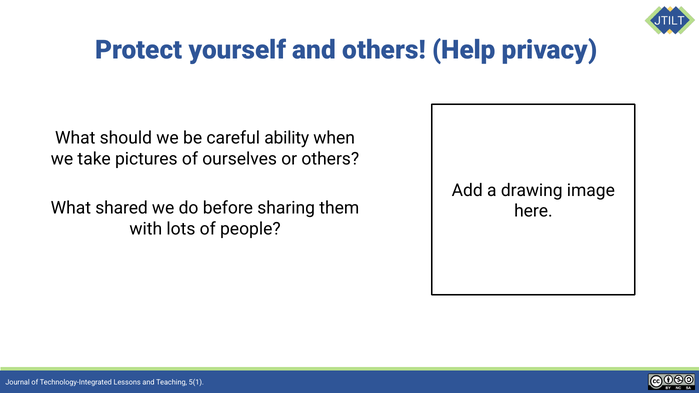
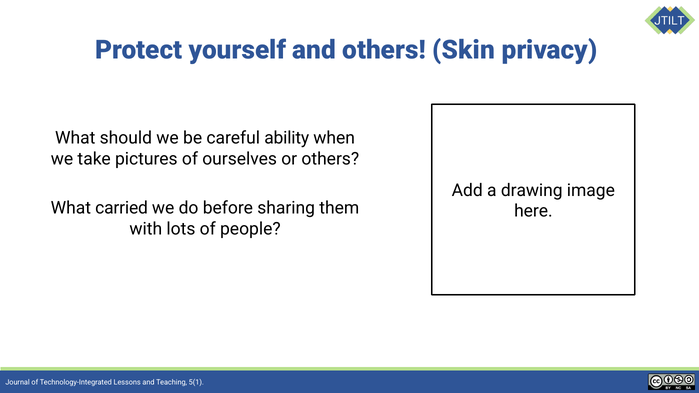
Help: Help -> Skin (464, 50)
shared: shared -> carried (122, 208)
